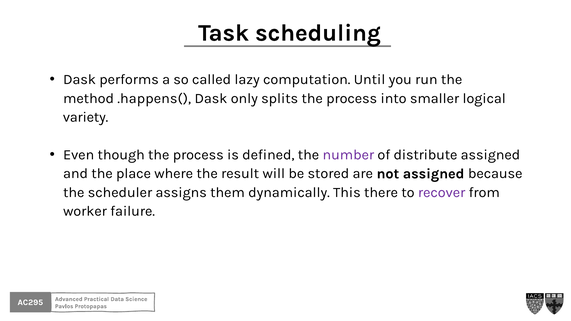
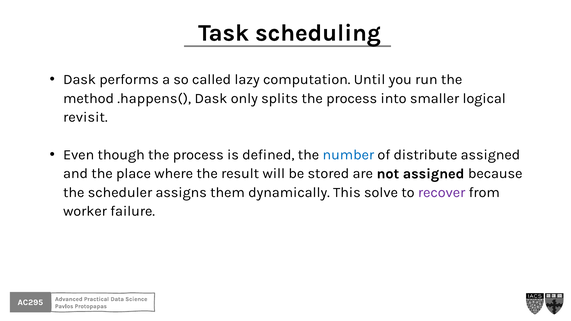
variety: variety -> revisit (85, 117)
number colour: purple -> blue (348, 155)
there: there -> solve (381, 193)
